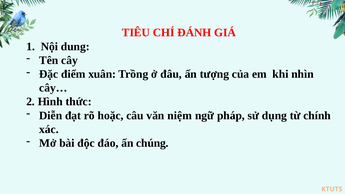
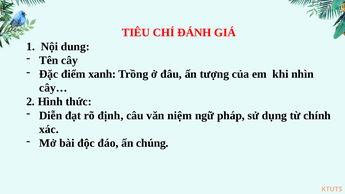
xuân: xuân -> xanh (102, 74)
hoặc: hoặc -> định (111, 116)
